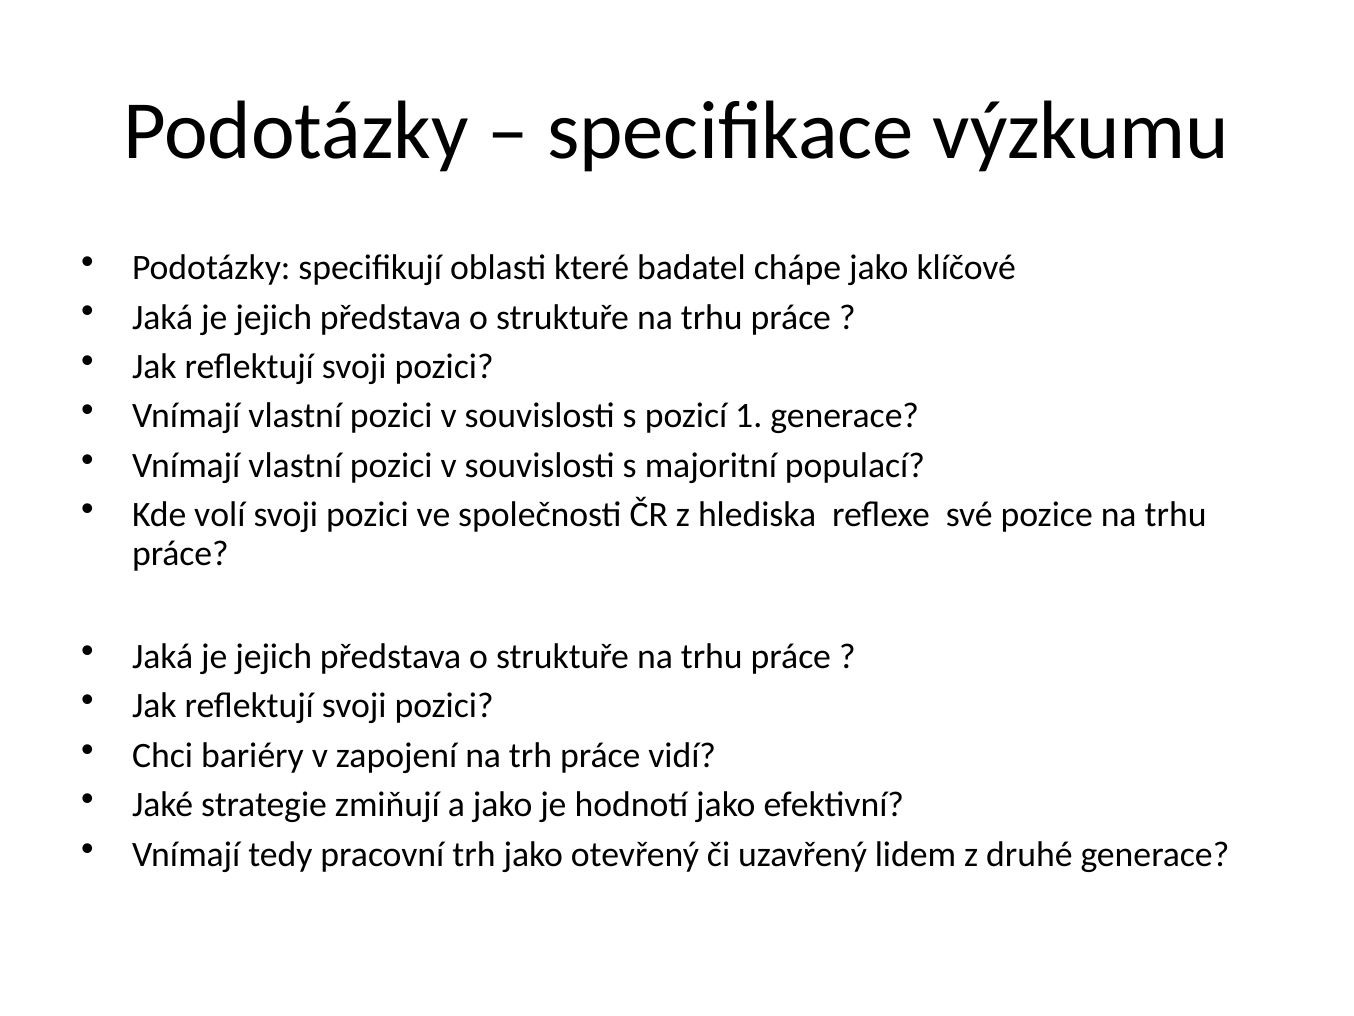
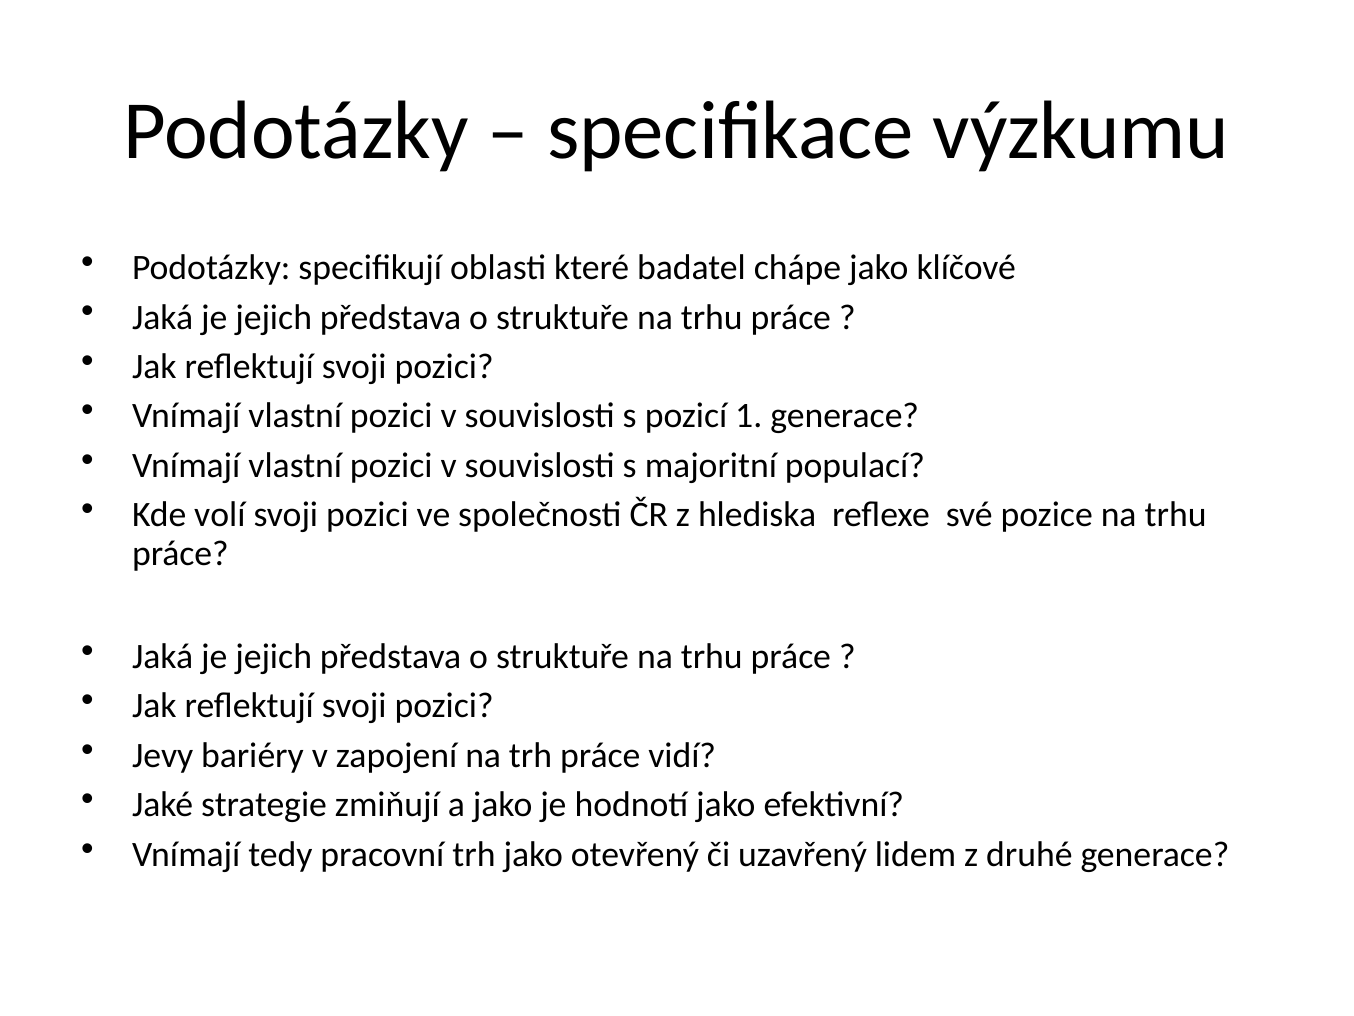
Chci: Chci -> Jevy (163, 755)
